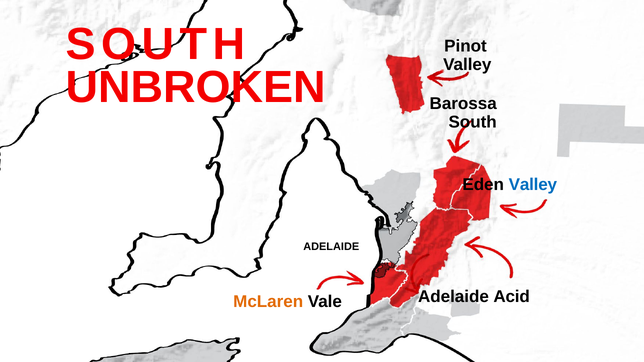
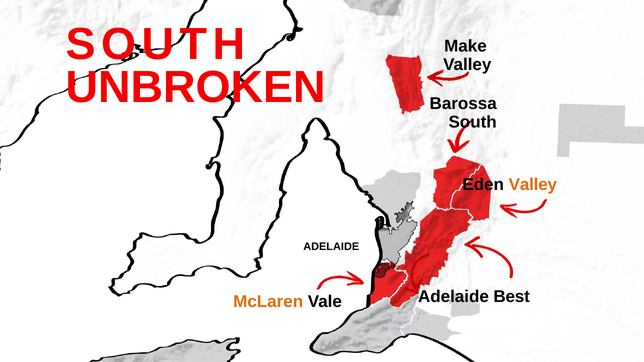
Pinot: Pinot -> Make (465, 46)
Valley colour: blue -> orange (533, 185)
Acid: Acid -> Best (512, 297)
